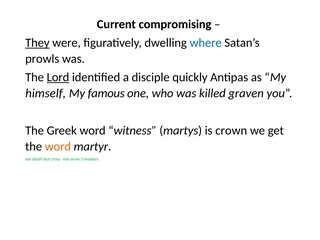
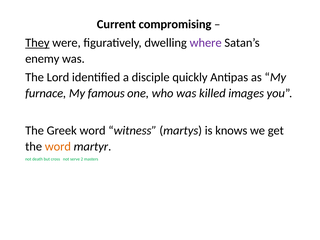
where colour: blue -> purple (206, 43)
prowls: prowls -> enemy (42, 59)
Lord underline: present -> none (58, 77)
himself: himself -> furnace (46, 93)
graven: graven -> images (246, 93)
crown: crown -> knows (231, 131)
